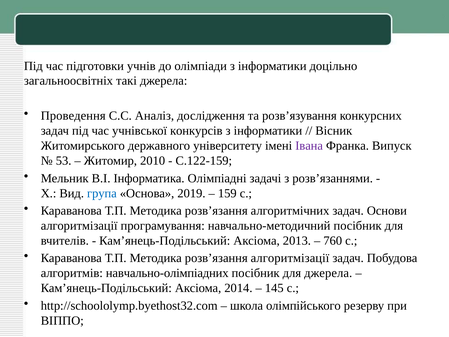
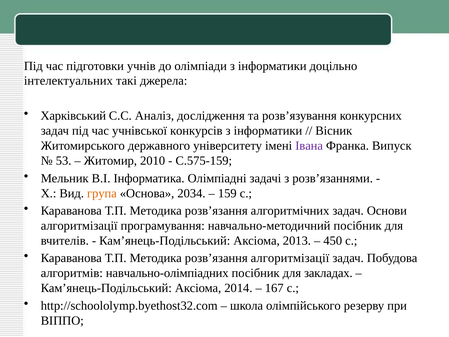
загальноосвітніх: загальноосвітніх -> інтелектуальних (68, 81)
Проведення: Проведення -> Харківський (73, 116)
С.122-159: С.122-159 -> С.575-159 (204, 161)
група colour: blue -> orange (102, 193)
2019: 2019 -> 2034 (191, 193)
760: 760 -> 450 (333, 240)
для джерела: джерела -> закладах (328, 273)
145: 145 -> 167 (274, 288)
